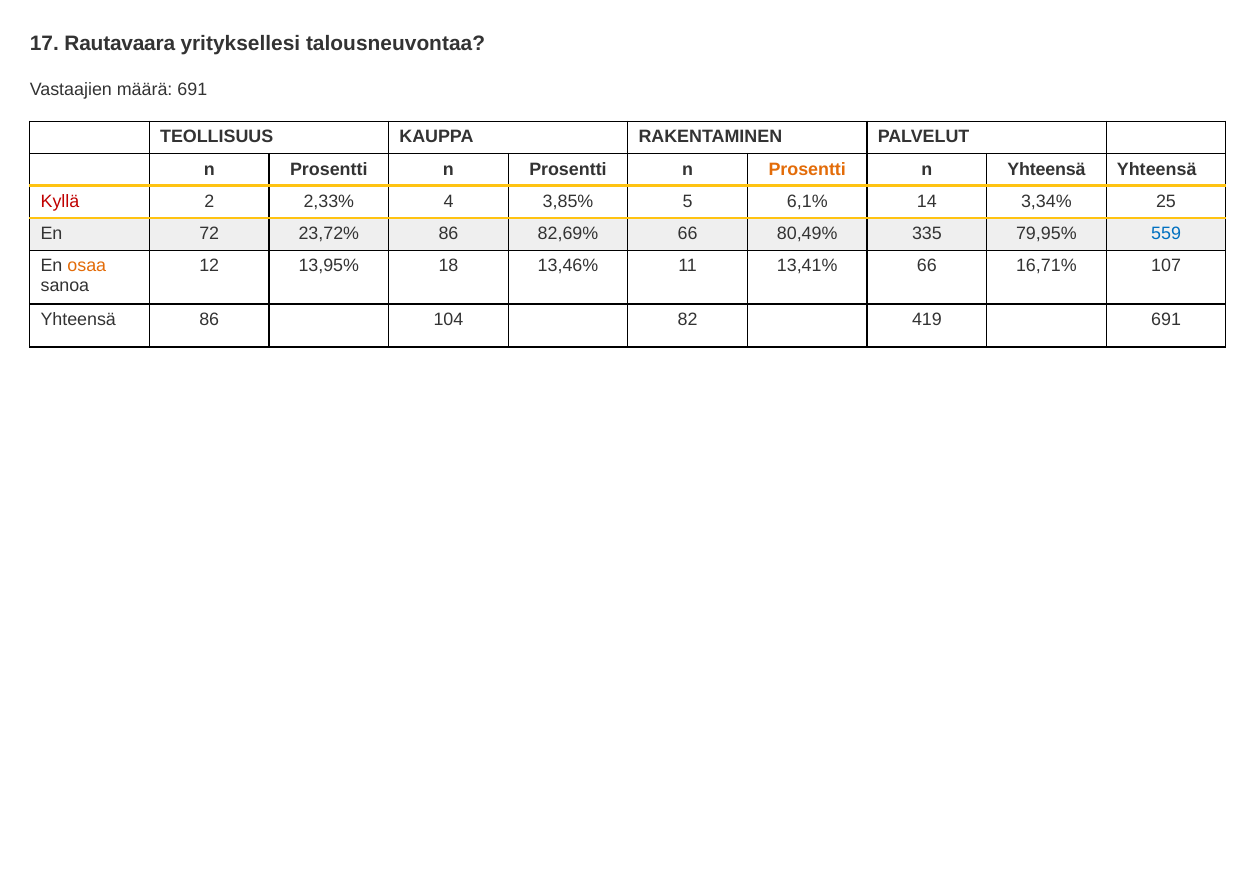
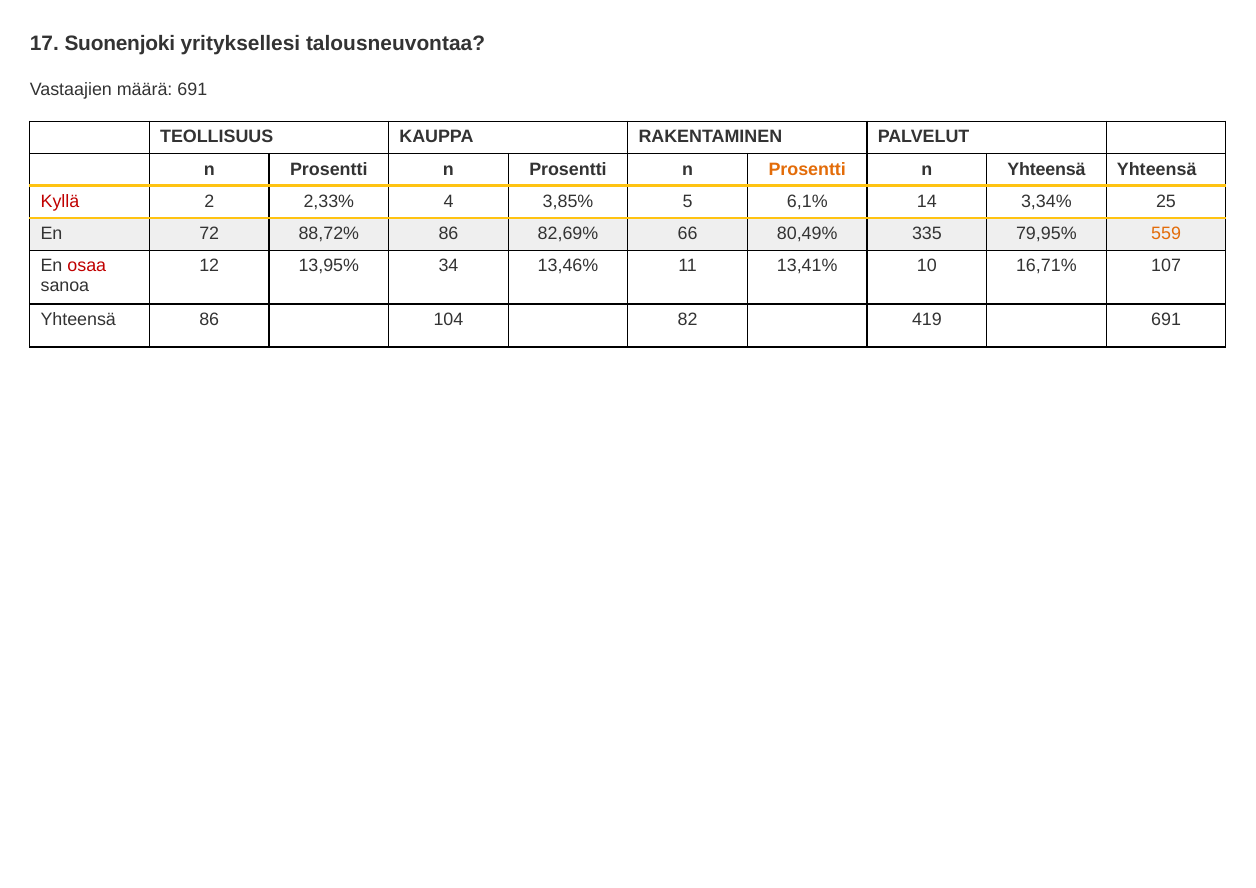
Rautavaara: Rautavaara -> Suonenjoki (120, 44)
23,72%: 23,72% -> 88,72% (329, 234)
559 colour: blue -> orange (1166, 234)
osaa colour: orange -> red (87, 266)
18: 18 -> 34 (448, 266)
13,41% 66: 66 -> 10 (927, 266)
